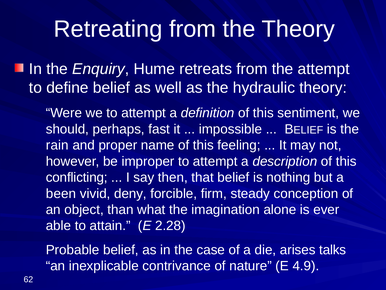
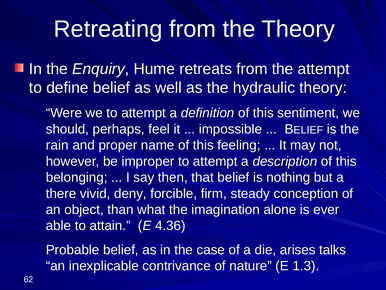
fast: fast -> feel (159, 129)
conflicting: conflicting -> belonging (77, 177)
been: been -> there (61, 193)
2.28: 2.28 -> 4.36 (170, 225)
4.9: 4.9 -> 1.3 (306, 266)
